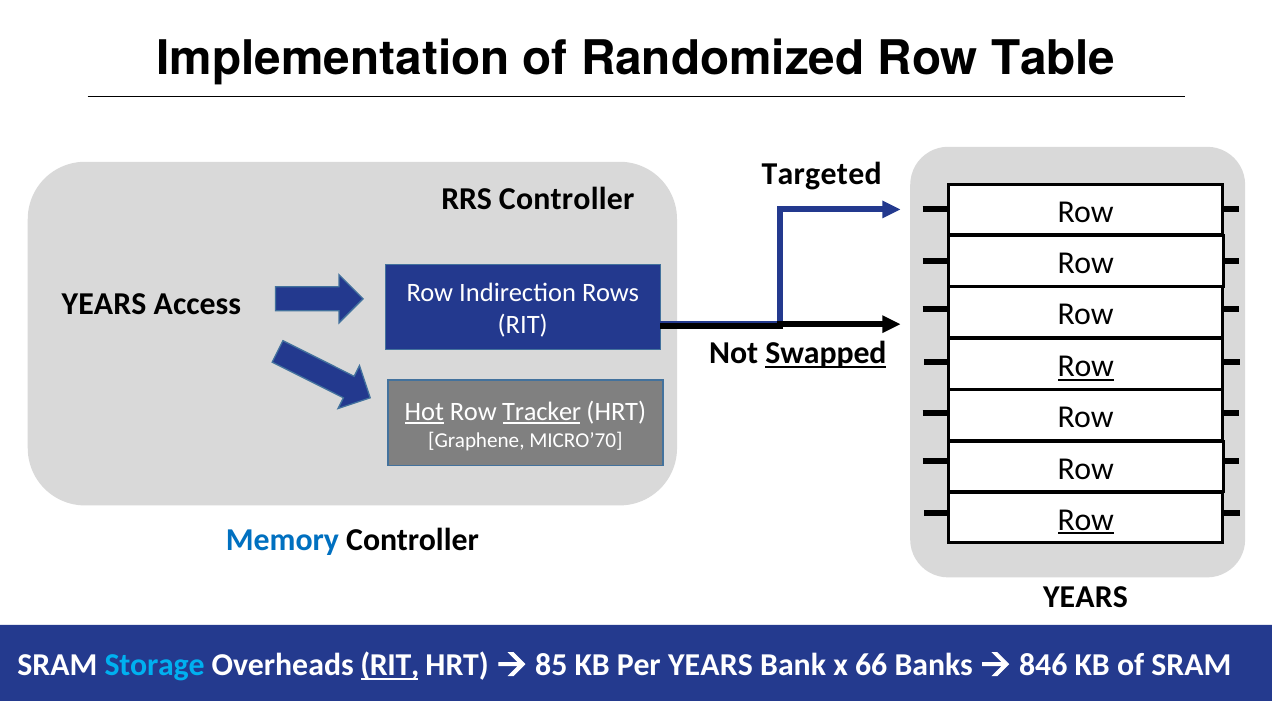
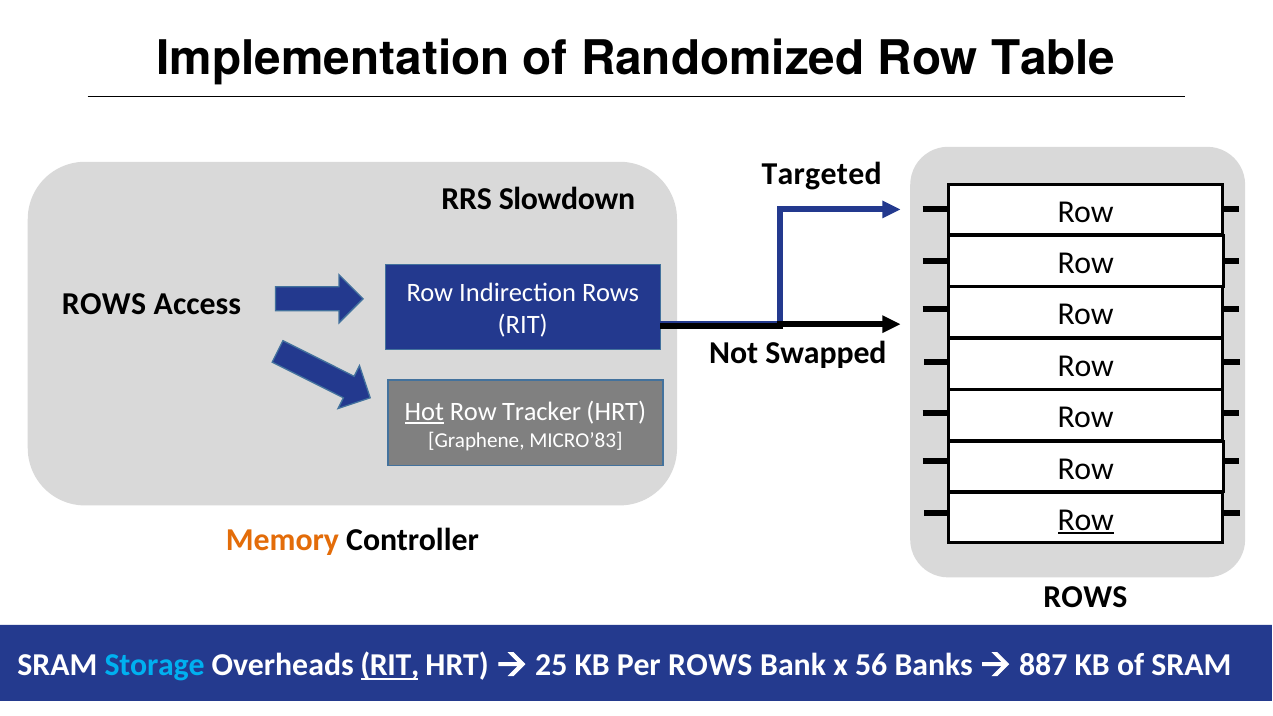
RRS Controller: Controller -> Slowdown (567, 199)
YEARS: YEARS -> ROWS (104, 304)
Swapped underline: present -> none (826, 353)
Row underline: present -> none (1086, 366)
Tracker underline: present -> none (542, 412)
MICRO’70: MICRO’70 -> MICRO’83 (576, 440)
Memory colour: blue -> orange (282, 540)
YEARS: YEARS -> ROWS (1085, 597)
85: 85 -> 25 (551, 665)
Per YEARS: YEARS -> ROWS (710, 665)
66: 66 -> 56 (871, 665)
846: 846 -> 887 (1043, 665)
